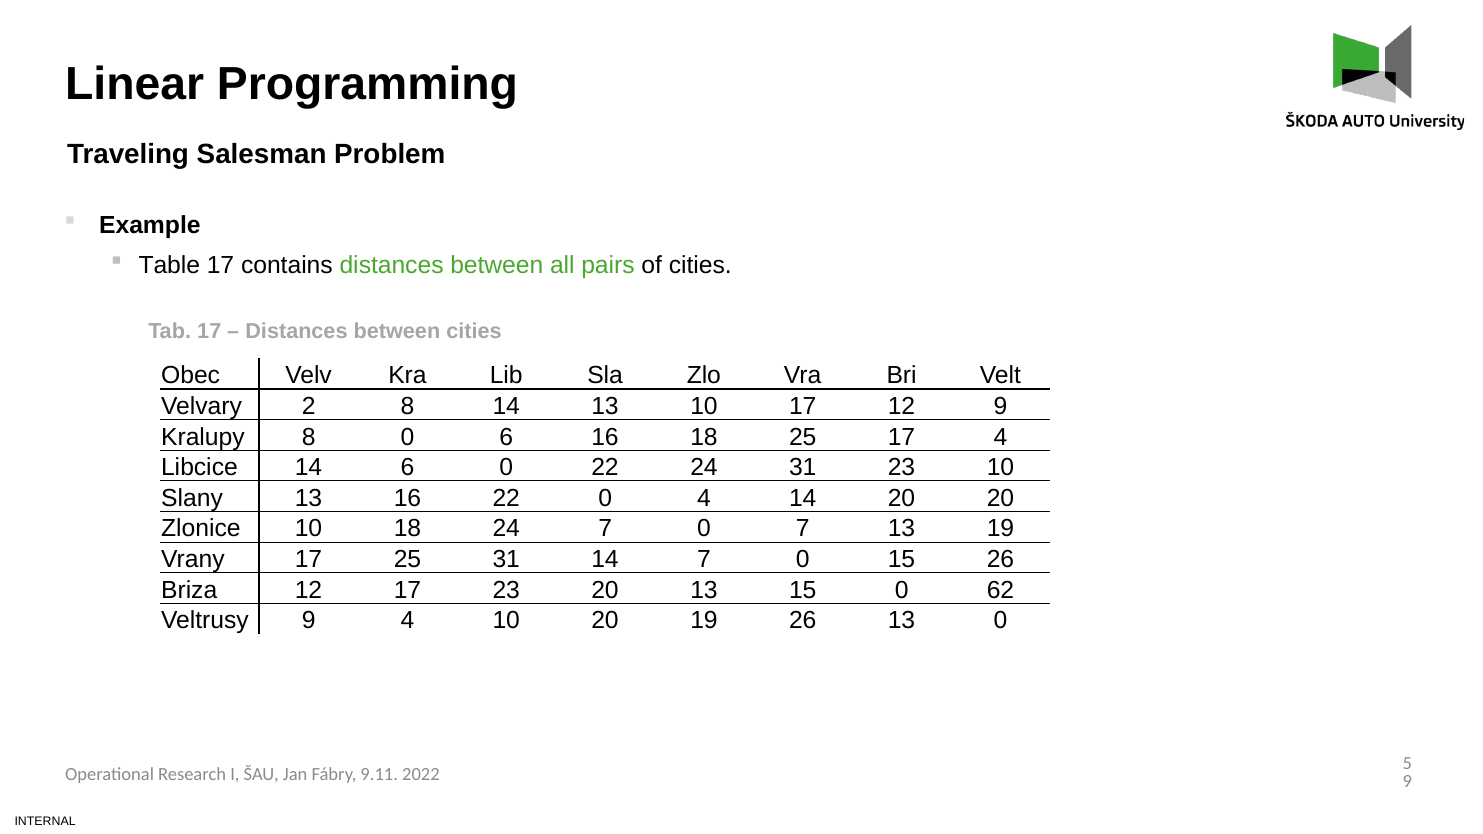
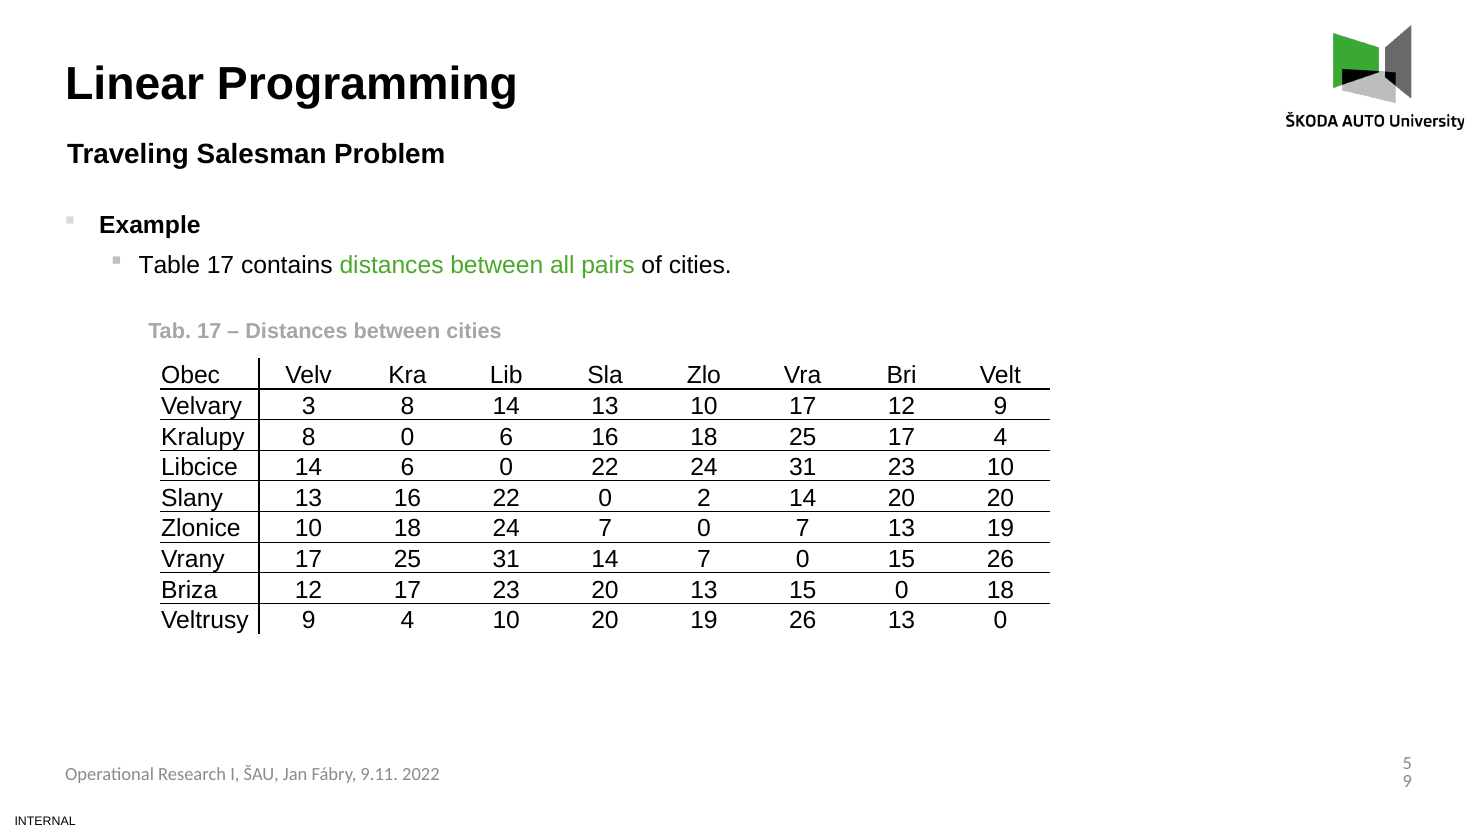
2: 2 -> 3 (309, 406)
0 4: 4 -> 2 (704, 498)
0 62: 62 -> 18 (1000, 590)
